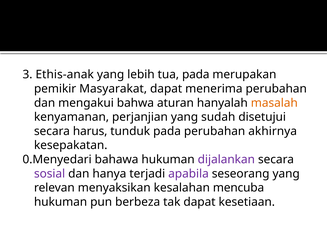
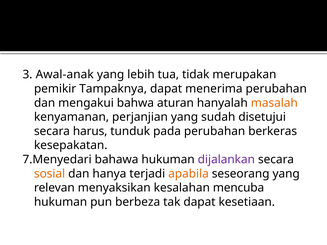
Ethis-anak: Ethis-anak -> Awal-anak (65, 75)
tua pada: pada -> tidak (196, 75)
Masyarakat: Masyarakat -> Tampaknya (113, 89)
akhirnya: akhirnya -> berkeras (273, 131)
0.Menyedari: 0.Menyedari -> 7.Menyedari (57, 160)
sosial colour: purple -> orange (50, 174)
apabila colour: purple -> orange (189, 174)
